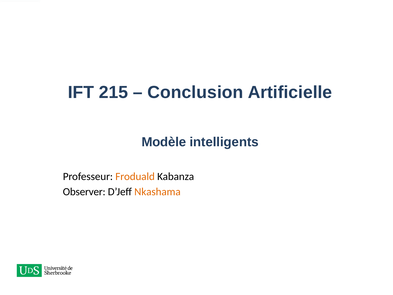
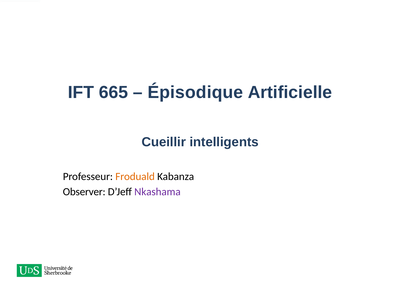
215: 215 -> 665 (113, 92)
Conclusion: Conclusion -> Épisodique (195, 92)
Modèle: Modèle -> Cueillir (164, 142)
Nkashama colour: orange -> purple (157, 192)
